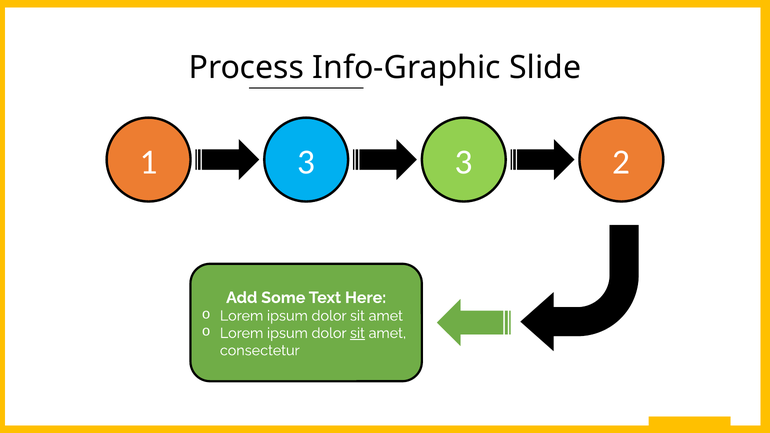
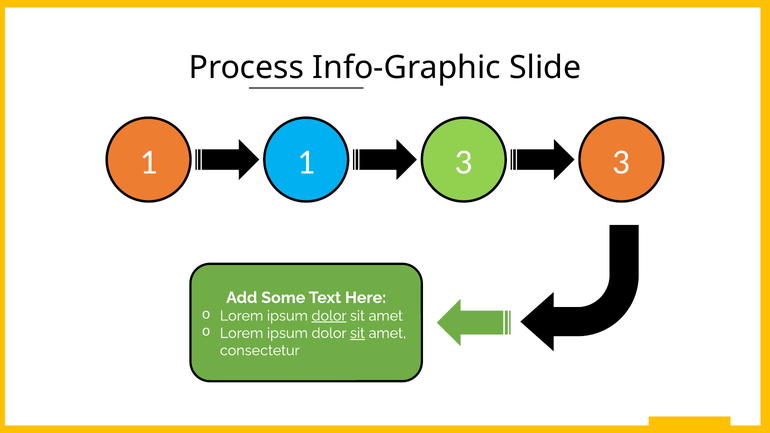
1 3: 3 -> 1 (306, 162)
3 2: 2 -> 3 (621, 162)
dolor underline: none -> present (329, 316)
